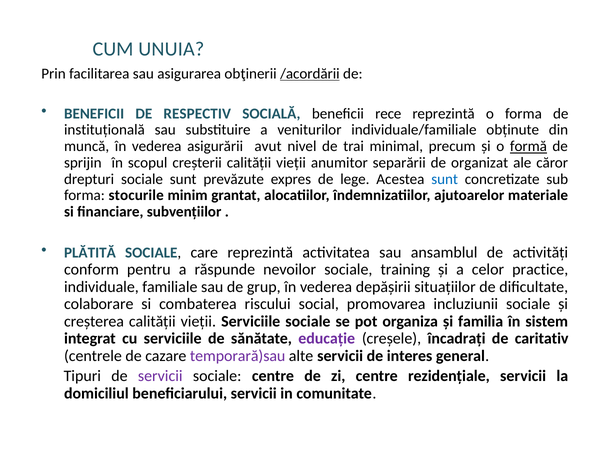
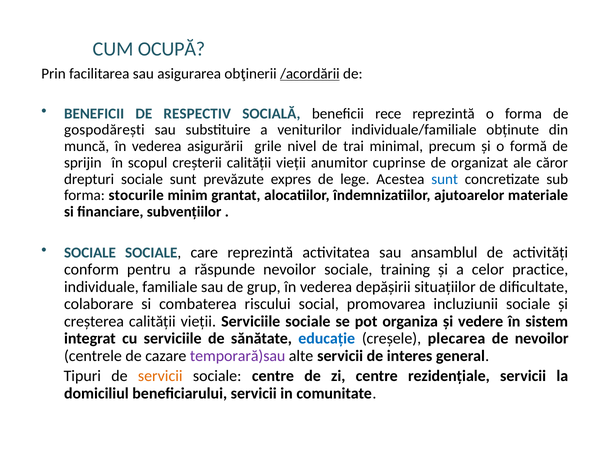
UNUIA: UNUIA -> OCUPĂ (171, 49)
instituţională: instituţională -> gospodăreşti (104, 130)
avut: avut -> grile (268, 146)
formă underline: present -> none (528, 146)
separării: separării -> cuprinse (399, 163)
PLĂTITĂ: PLĂTITĂ -> SOCIALE (90, 253)
familia: familia -> vedere (481, 321)
educaţie colour: purple -> blue (327, 338)
încadraţi: încadraţi -> plecarea (456, 338)
de caritativ: caritativ -> nevoilor (542, 338)
servicii colour: purple -> orange (160, 376)
